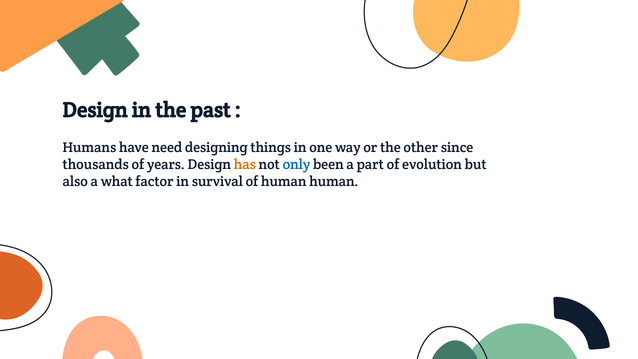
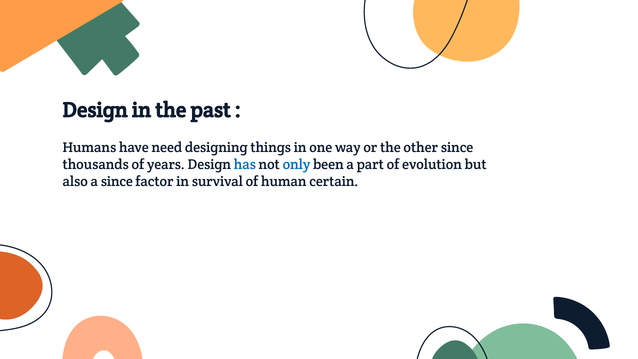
has colour: orange -> blue (245, 165)
a what: what -> since (117, 182)
human human: human -> certain (334, 182)
